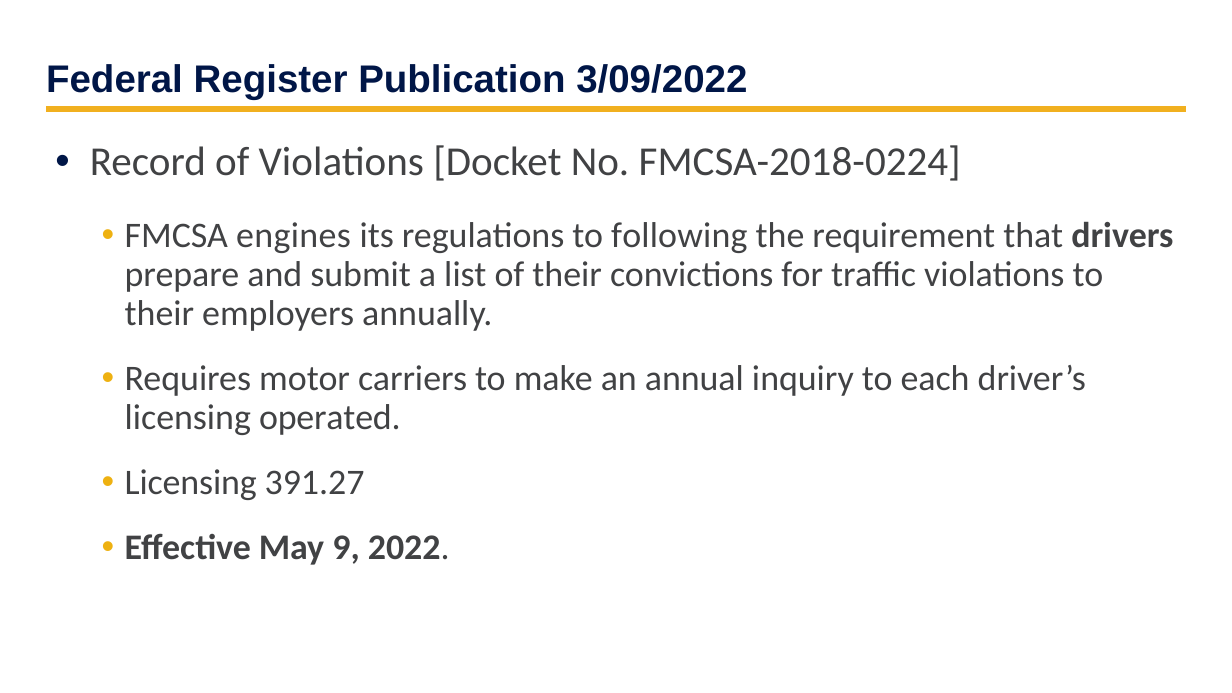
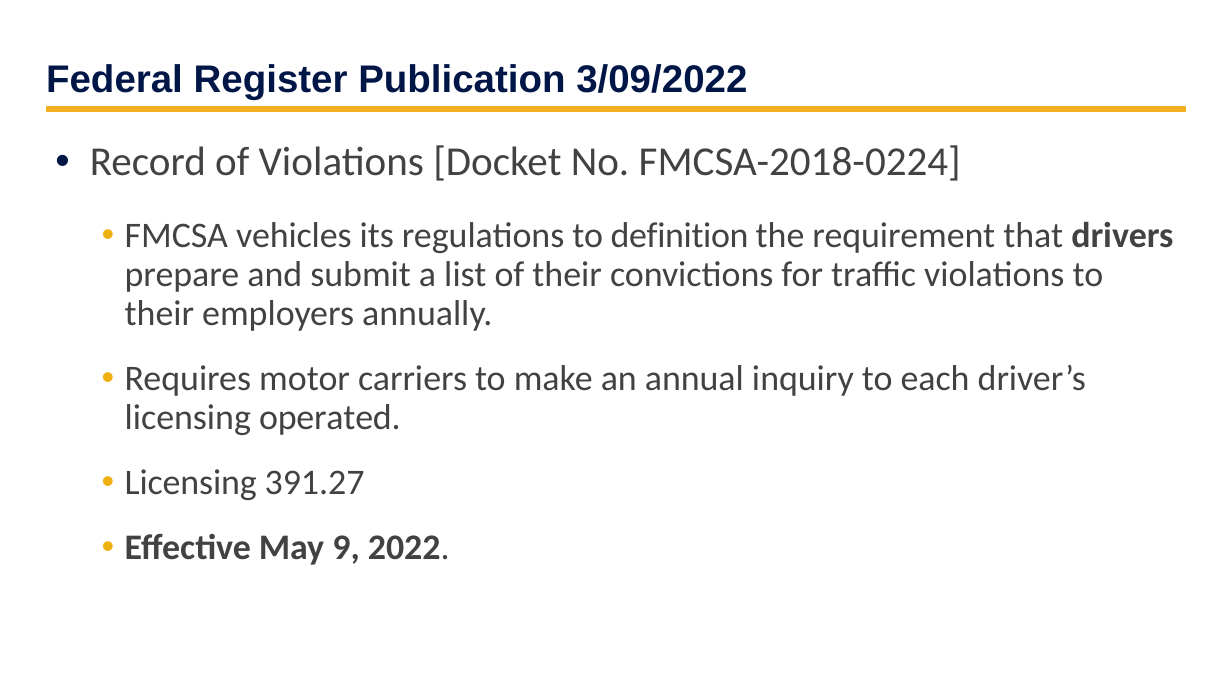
engines: engines -> vehicles (294, 236)
following: following -> definition (680, 236)
